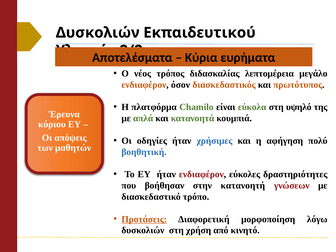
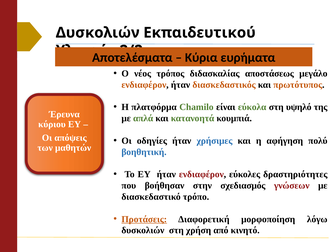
λεπτομέρεια: λεπτομέρεια -> αποστάσεως (269, 74)
ενδιαφέρον όσον: όσον -> ήταν (181, 85)
κατανοητή: κατανοητή -> σχεδιασμός (243, 186)
